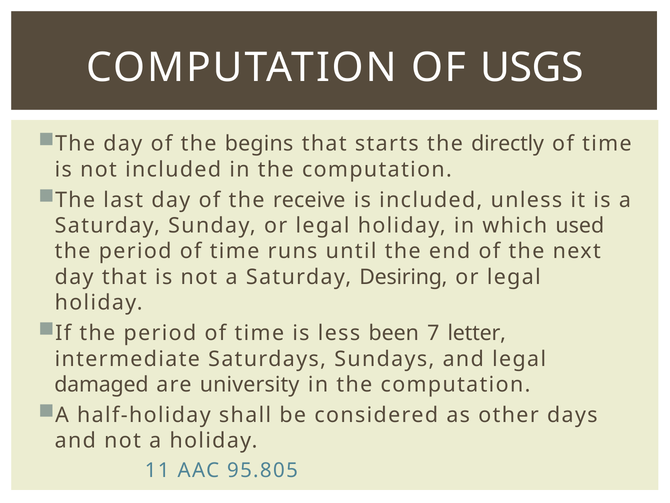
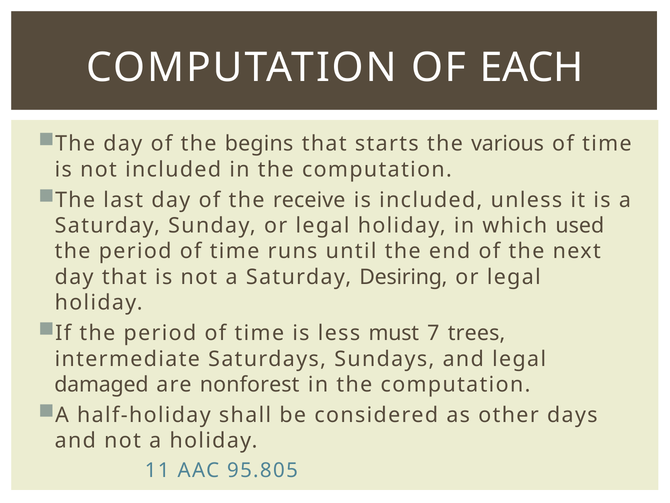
USGS: USGS -> EACH (532, 68)
directly: directly -> various (508, 144)
been: been -> must (394, 333)
letter: letter -> trees (477, 333)
university: university -> nonforest (250, 384)
